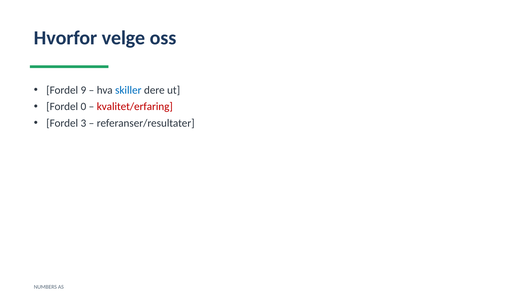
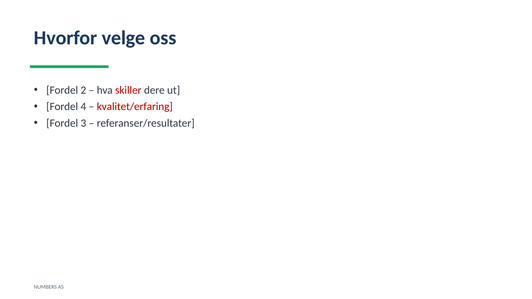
9: 9 -> 2 (83, 90)
skiller colour: blue -> red (128, 90)
0: 0 -> 4 (83, 107)
